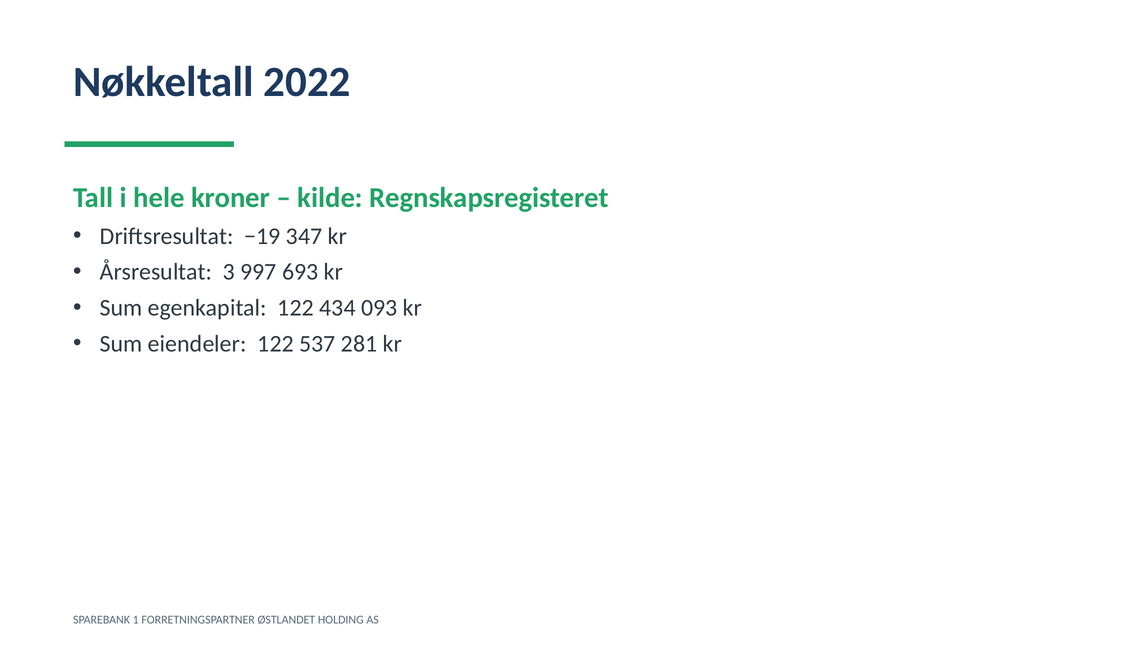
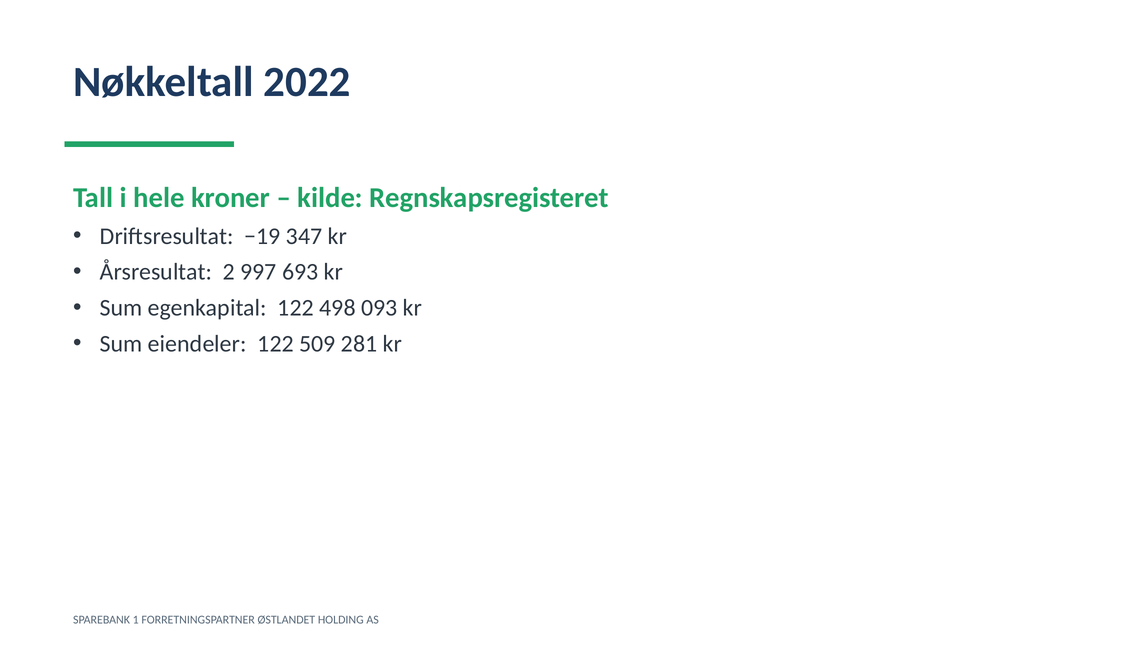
3: 3 -> 2 (229, 272)
434: 434 -> 498 (337, 308)
537: 537 -> 509 (317, 344)
